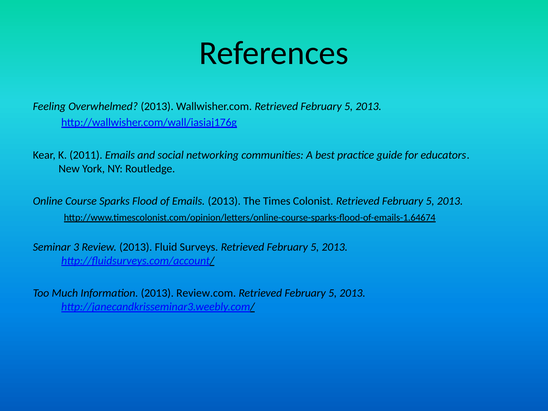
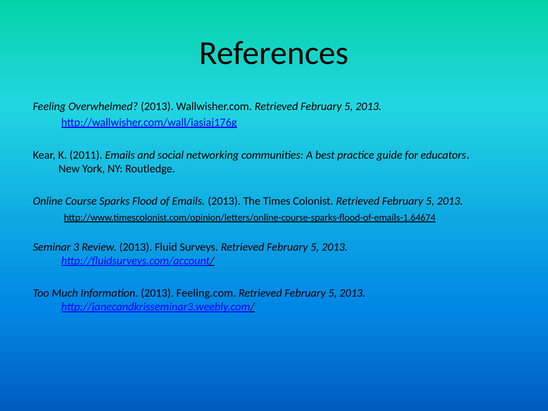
Review.com: Review.com -> Feeling.com (206, 293)
